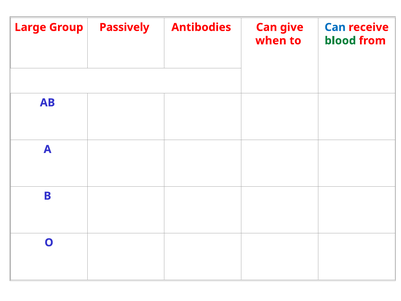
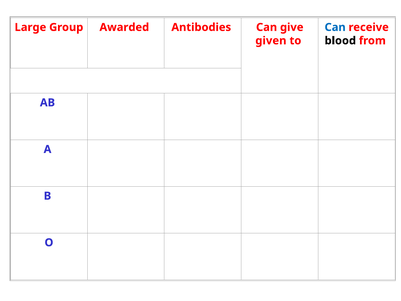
Passively: Passively -> Awarded (124, 27)
when: when -> given (271, 41)
blood colour: green -> black (340, 41)
